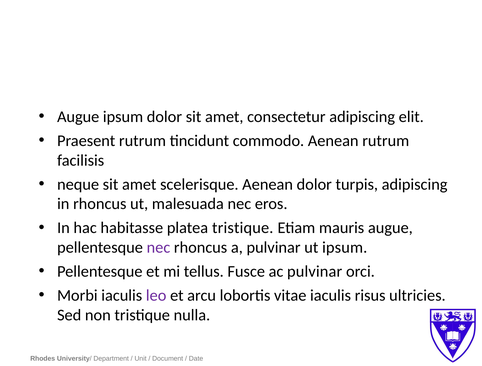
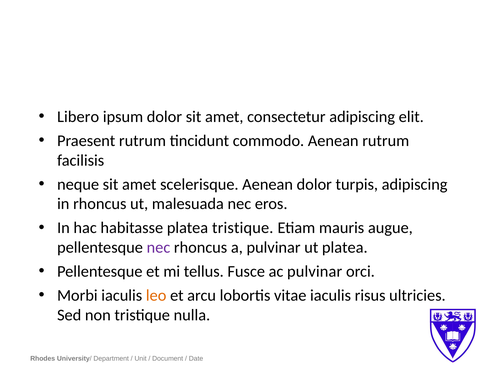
Augue: Augue -> Libero (78, 117)
ut ipsum: ipsum -> platea (345, 248)
leo colour: purple -> orange (156, 296)
